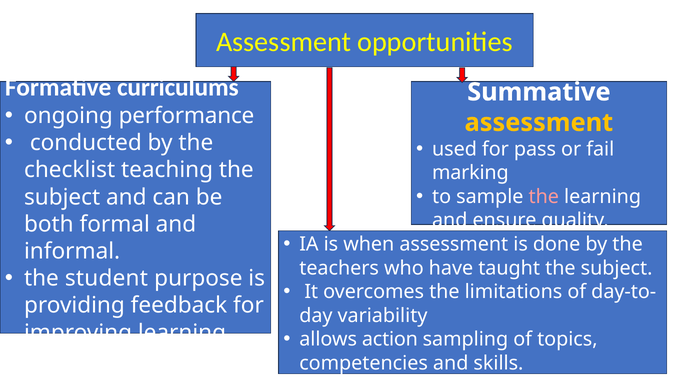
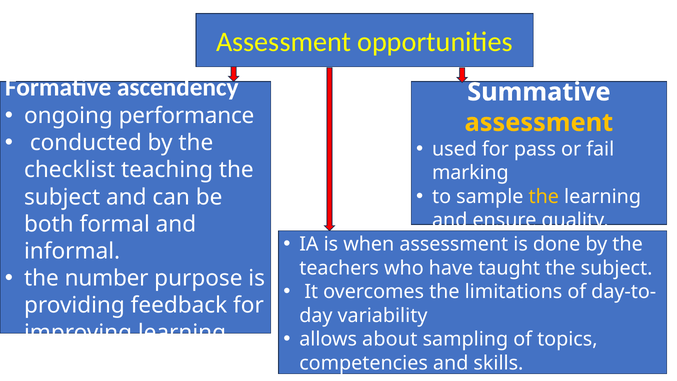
curriculums: curriculums -> ascendency (178, 87)
the colour: pink -> yellow (544, 197)
student: student -> number (107, 278)
action: action -> about (390, 339)
